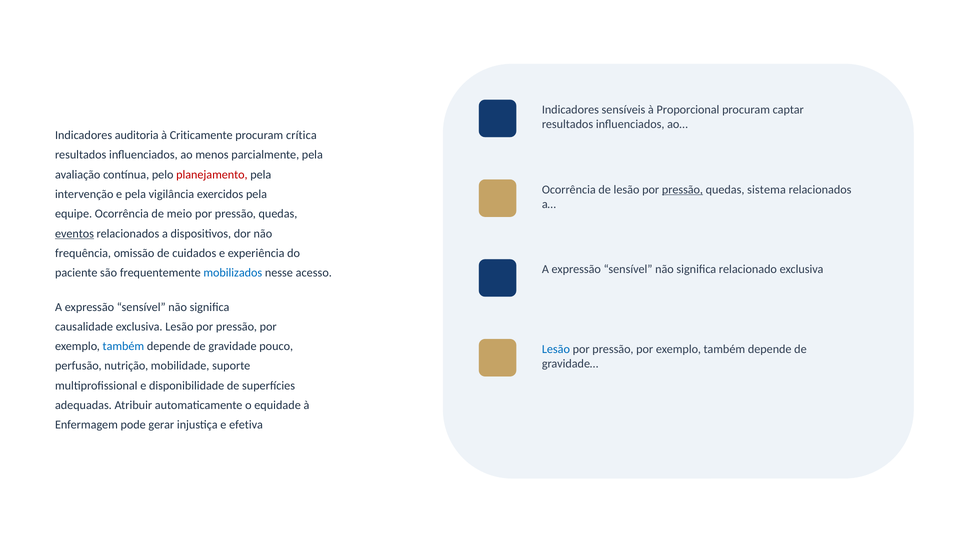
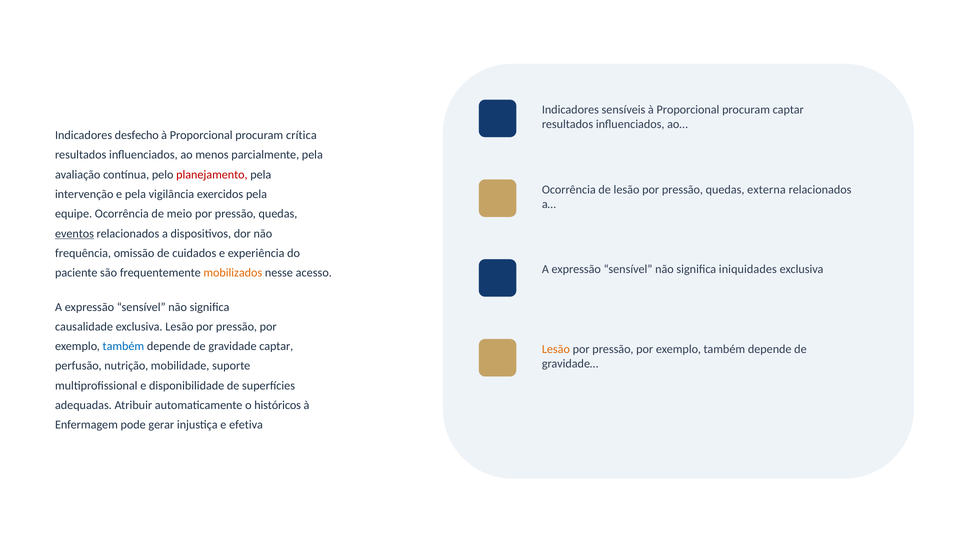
auditoria: auditoria -> desfecho (137, 135)
Criticamente: Criticamente -> Proporcional (201, 135)
pressão underline: present -> none (682, 190)
sistema: sistema -> externa (767, 190)
relacionado: relacionado -> iniquidades (748, 269)
mobilizados colour: blue -> orange (233, 273)
gravidade pouco: pouco -> captar (276, 347)
Lesão colour: blue -> orange (556, 349)
equidade: equidade -> históricos (278, 405)
